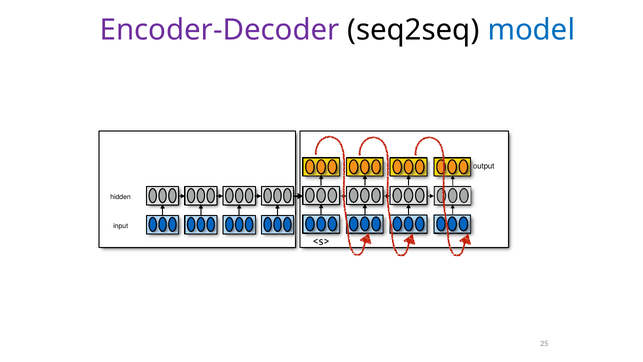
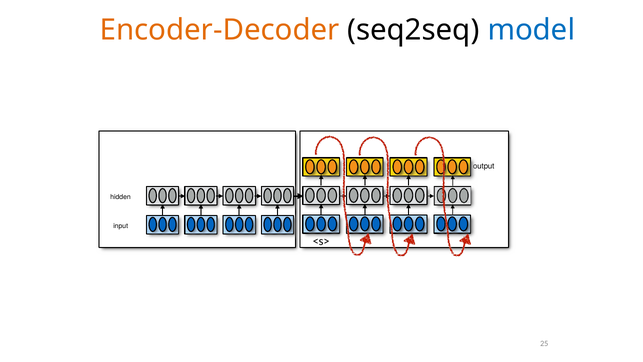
Encoder-Decoder colour: purple -> orange (220, 30)
